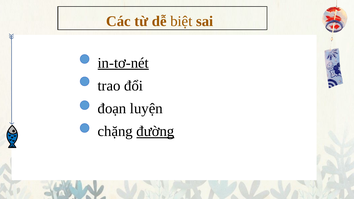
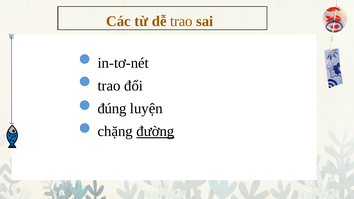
dễ biệt: biệt -> trao (181, 21)
in-tơ-nét underline: present -> none (123, 63)
đoạn: đoạn -> đúng (112, 109)
